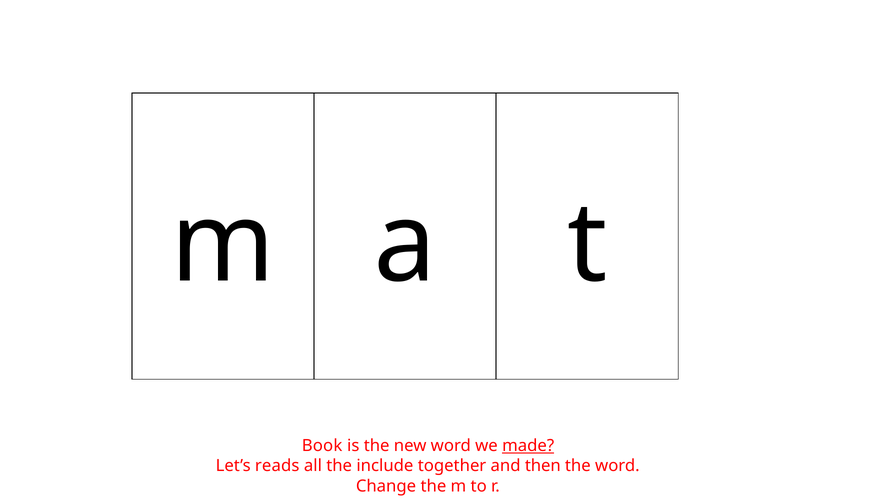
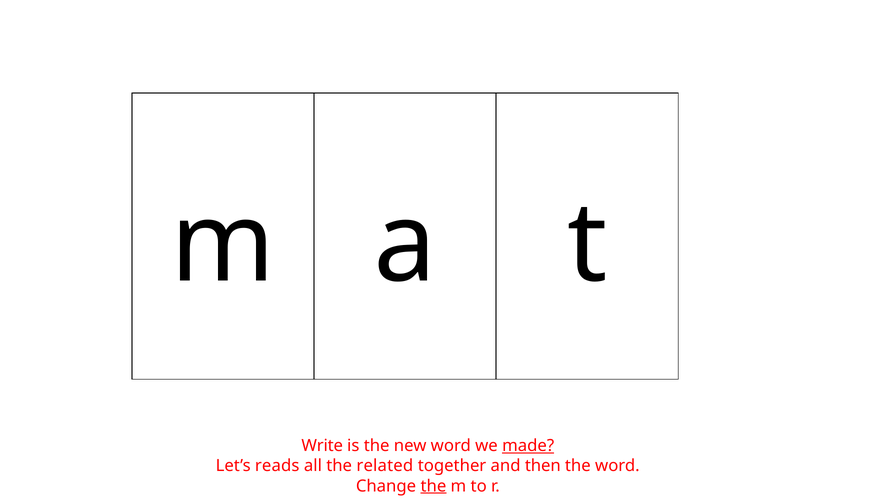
Book: Book -> Write (322, 446)
include: include -> related (385, 466)
the underline: none -> present (433, 486)
